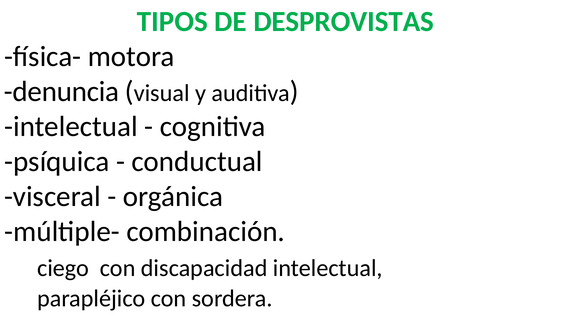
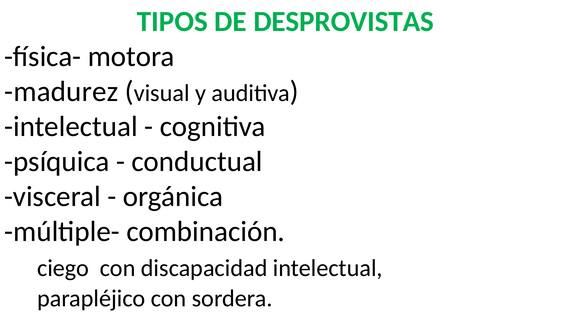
denuncia: denuncia -> madurez (61, 91)
